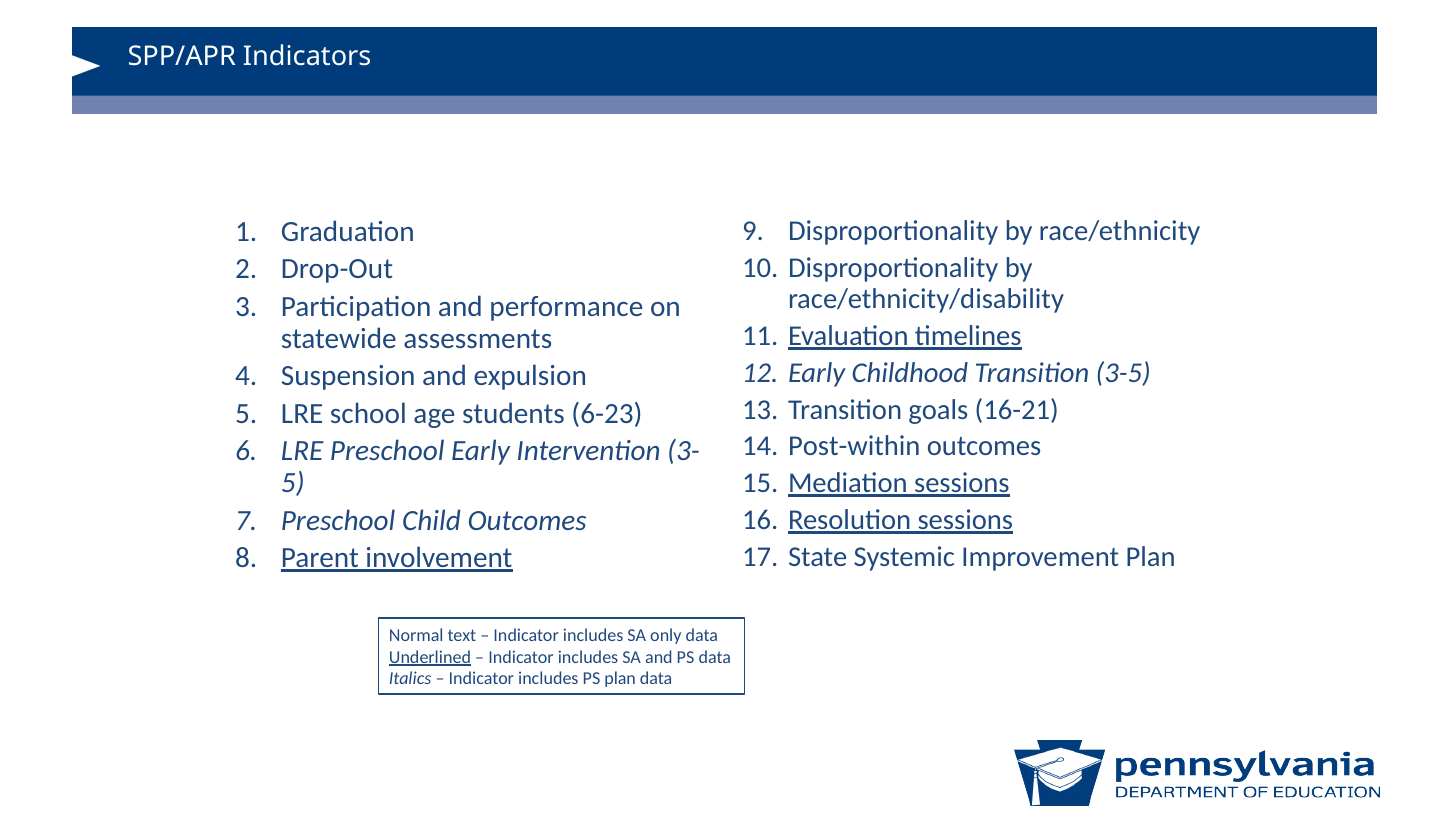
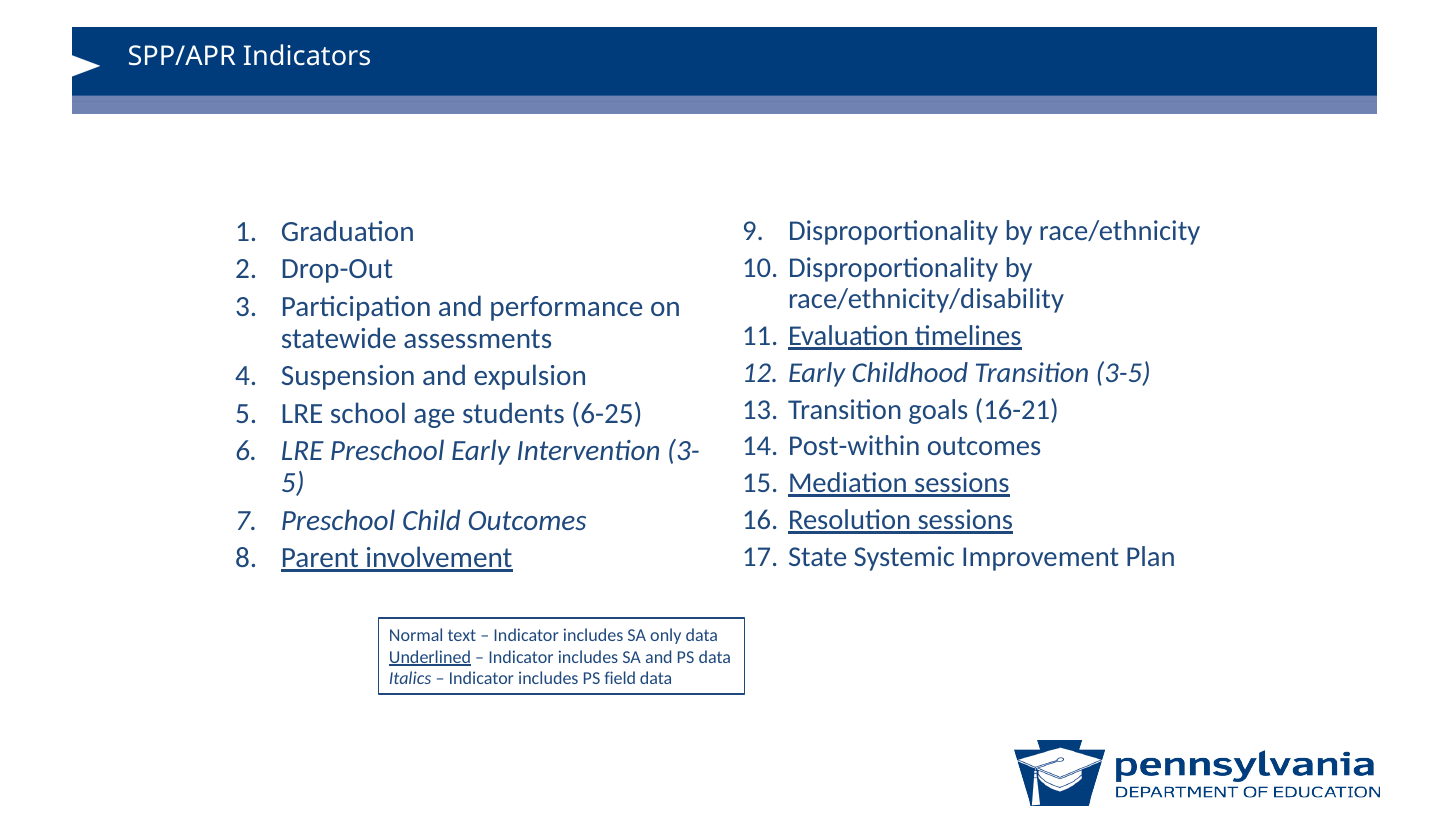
6-23: 6-23 -> 6-25 (607, 414)
PS plan: plan -> field (620, 679)
